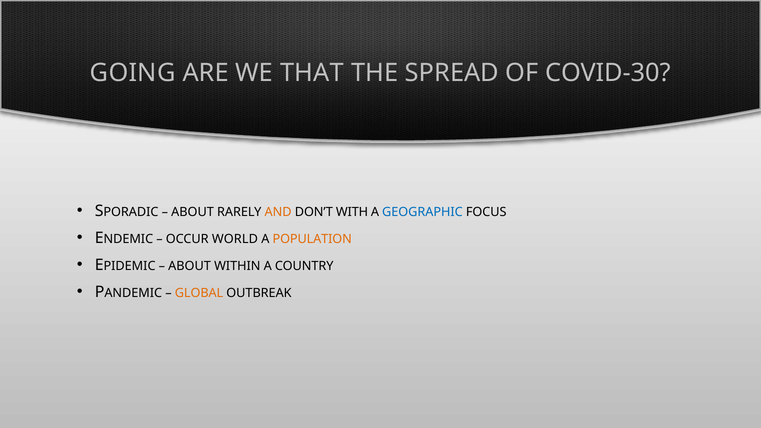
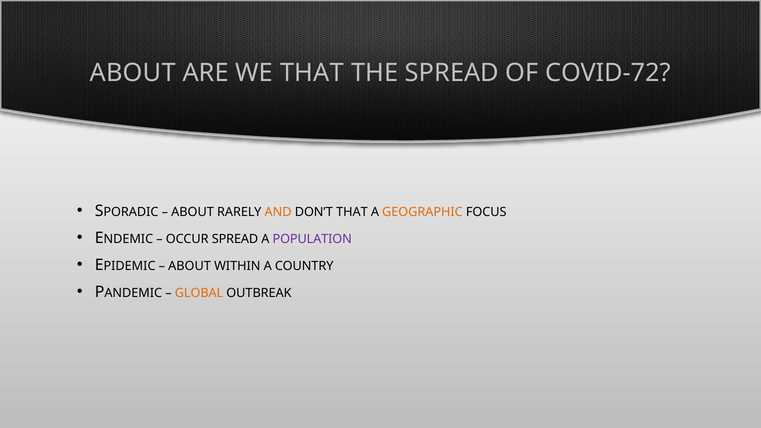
GOING: GOING -> ABOUT (133, 73)
COVID-30: COVID-30 -> COVID-72 (608, 73)
DON’T WITH: WITH -> THAT (352, 212)
GEOGRAPHIC colour: blue -> orange (422, 212)
OCCUR WORLD: WORLD -> SPREAD (235, 239)
POPULATION colour: orange -> purple (312, 239)
